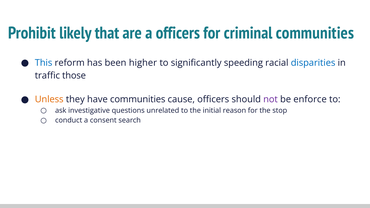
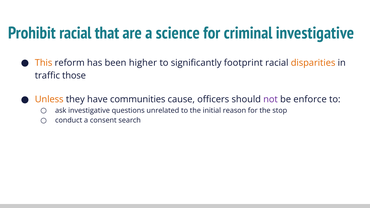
Prohibit likely: likely -> racial (75, 33)
a officers: officers -> science (178, 33)
criminal communities: communities -> investigative (315, 33)
This colour: blue -> orange (44, 63)
speeding: speeding -> footprint (243, 63)
disparities colour: blue -> orange (313, 63)
